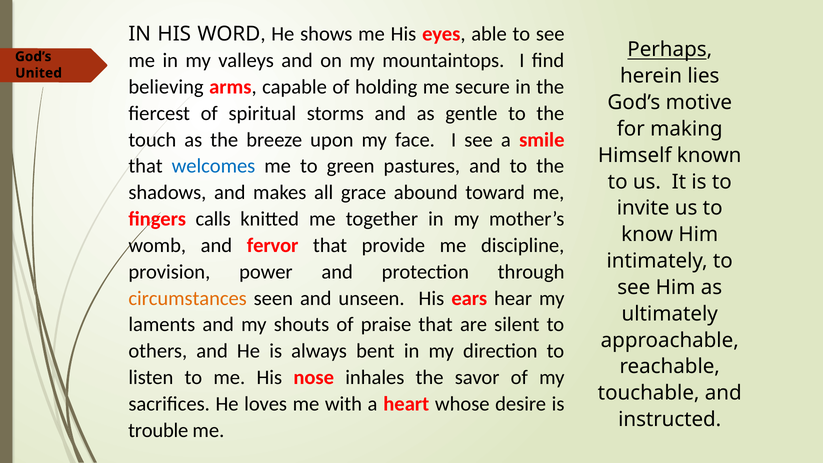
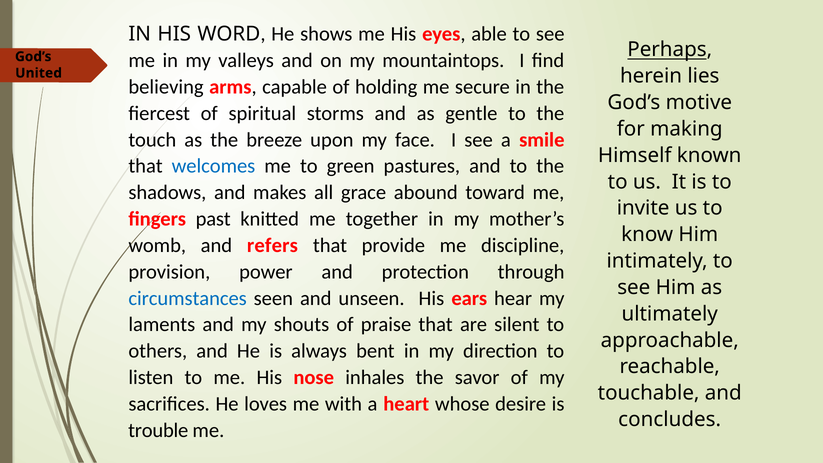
calls: calls -> past (213, 219)
fervor: fervor -> refers (272, 245)
circumstances colour: orange -> blue (188, 298)
instructed: instructed -> concludes (670, 419)
